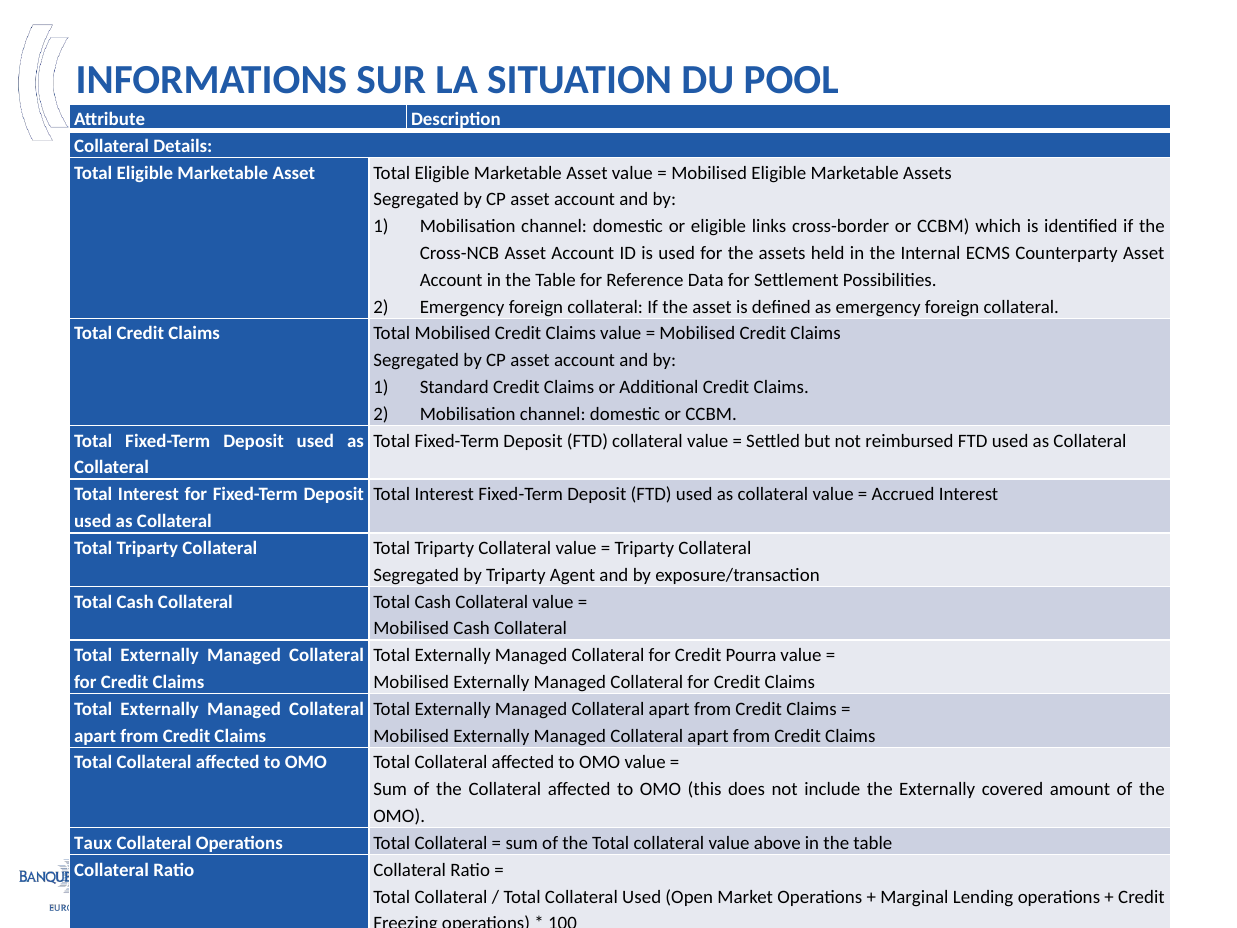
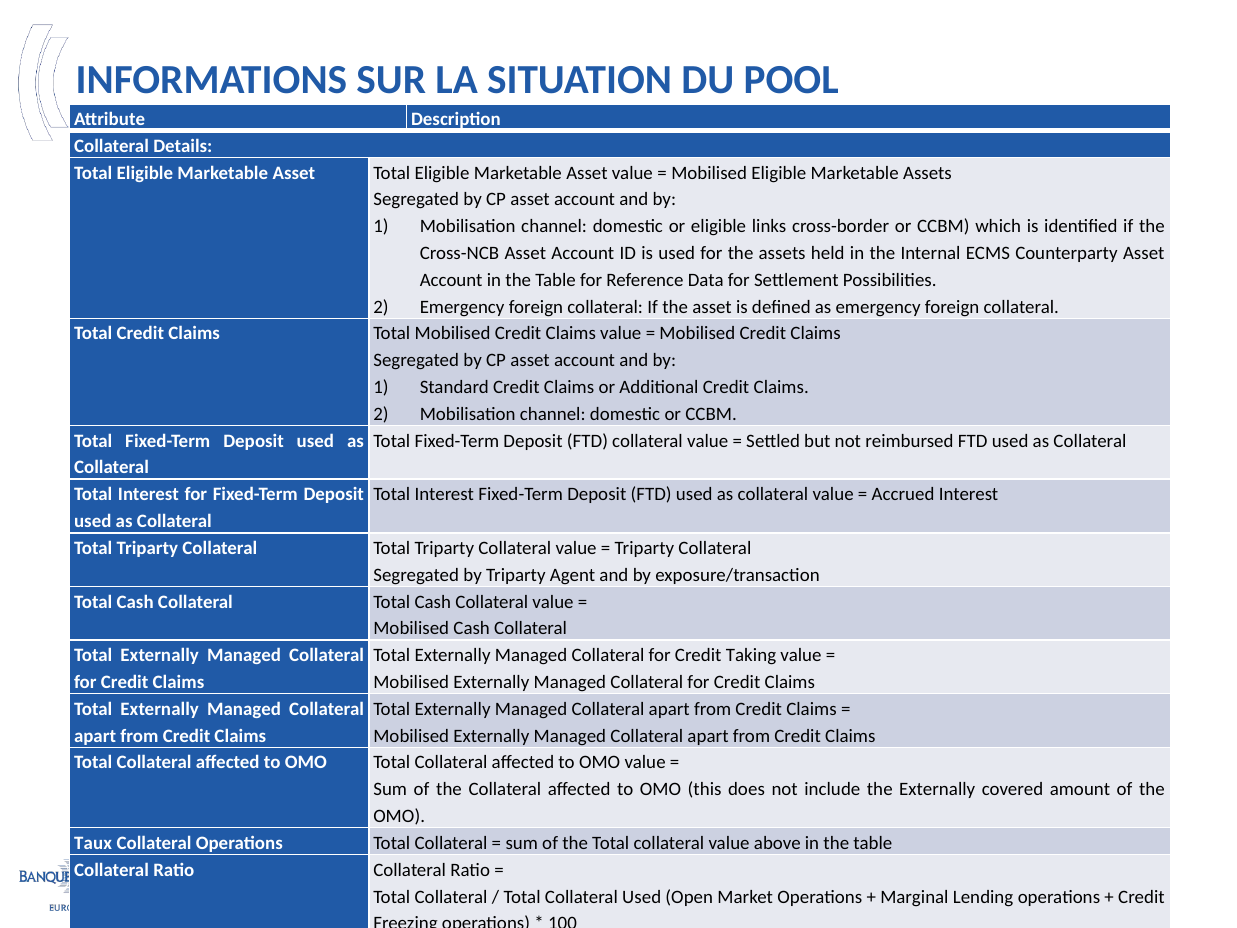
Pourra: Pourra -> Taking (751, 655)
